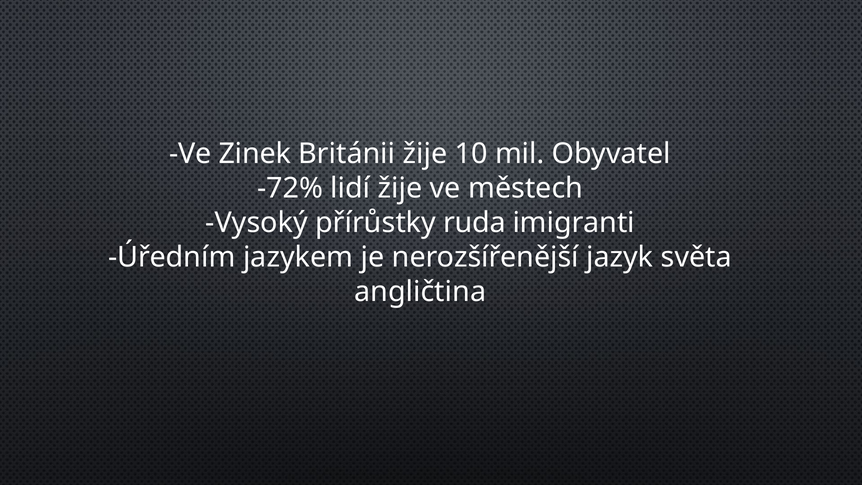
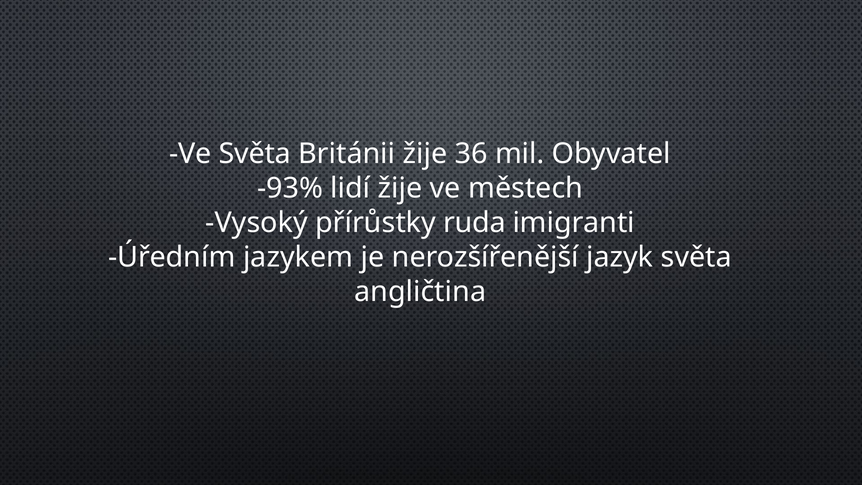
Ve Zinek: Zinek -> Světa (255, 154)
10: 10 -> 36 (471, 154)
-72%: -72% -> -93% (290, 188)
